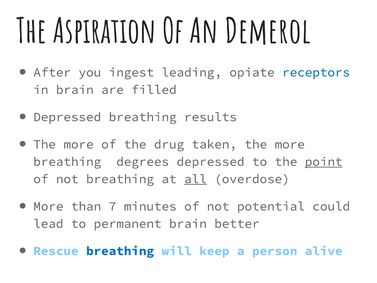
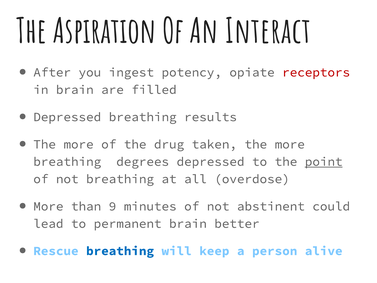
Demerol: Demerol -> Interact (268, 32)
leading: leading -> potency (192, 72)
receptors colour: blue -> red (316, 72)
all underline: present -> none (195, 179)
7: 7 -> 9 (113, 206)
potential: potential -> abstinent (271, 206)
